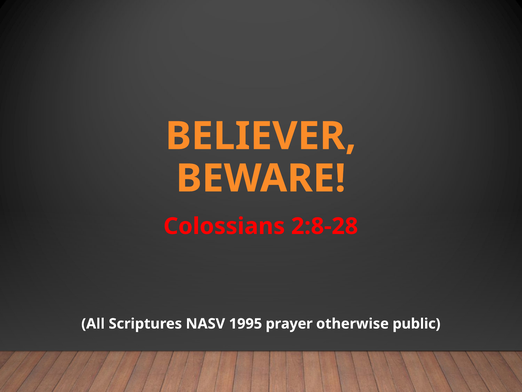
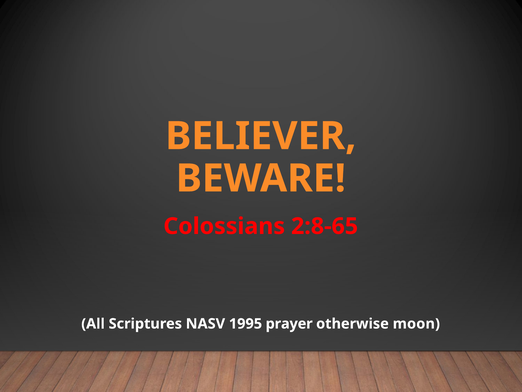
2:8-28: 2:8-28 -> 2:8-65 (325, 226)
public: public -> moon (416, 323)
